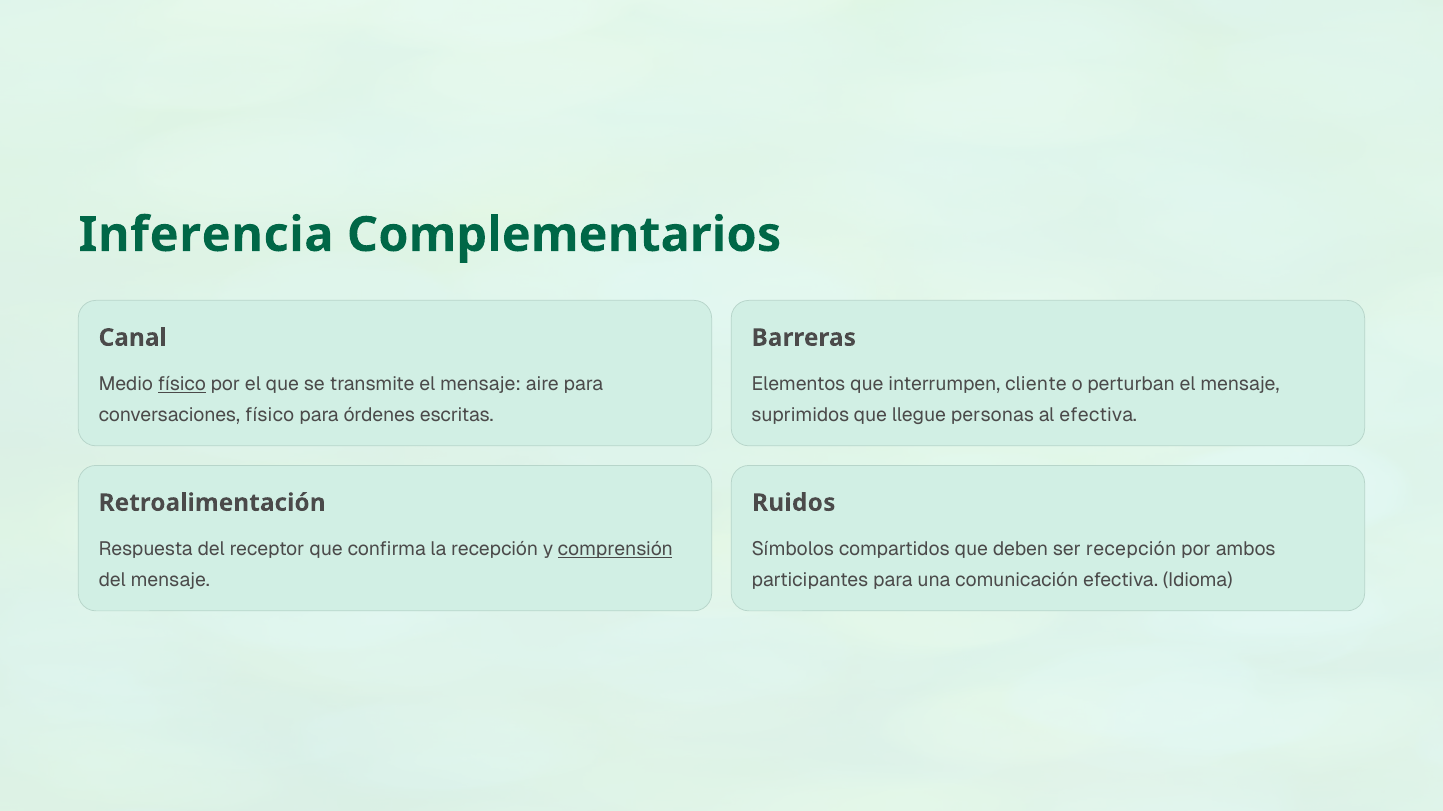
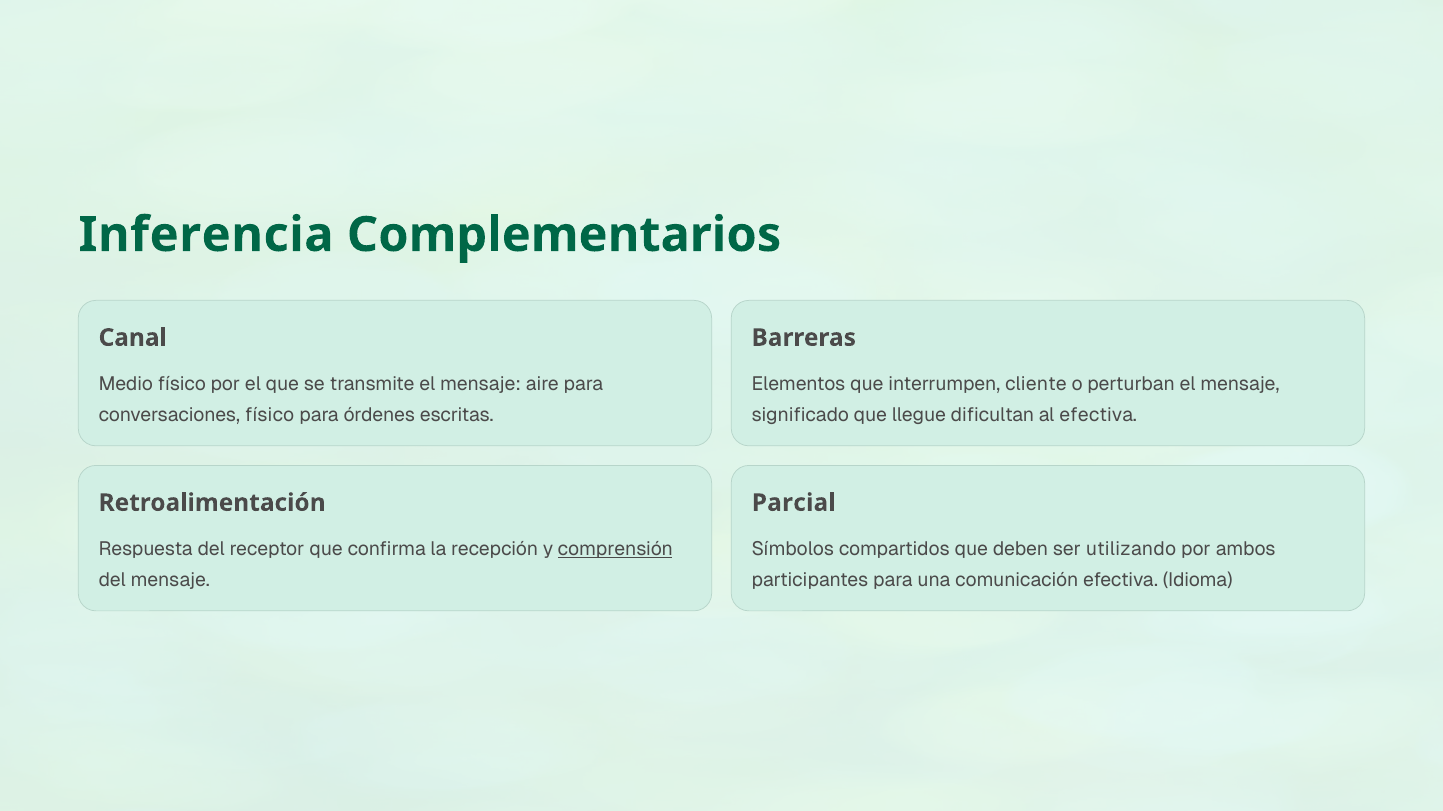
físico underline: present -> none (182, 384)
suprimidos: suprimidos -> significado (800, 416)
personas: personas -> dificultan (992, 416)
Ruidos: Ruidos -> Parcial (794, 503)
ser recepción: recepción -> utilizando (1131, 549)
